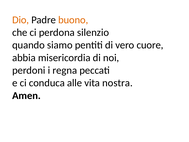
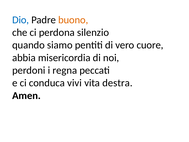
Dio colour: orange -> blue (21, 20)
alle: alle -> vivi (74, 83)
nostra: nostra -> destra (117, 83)
